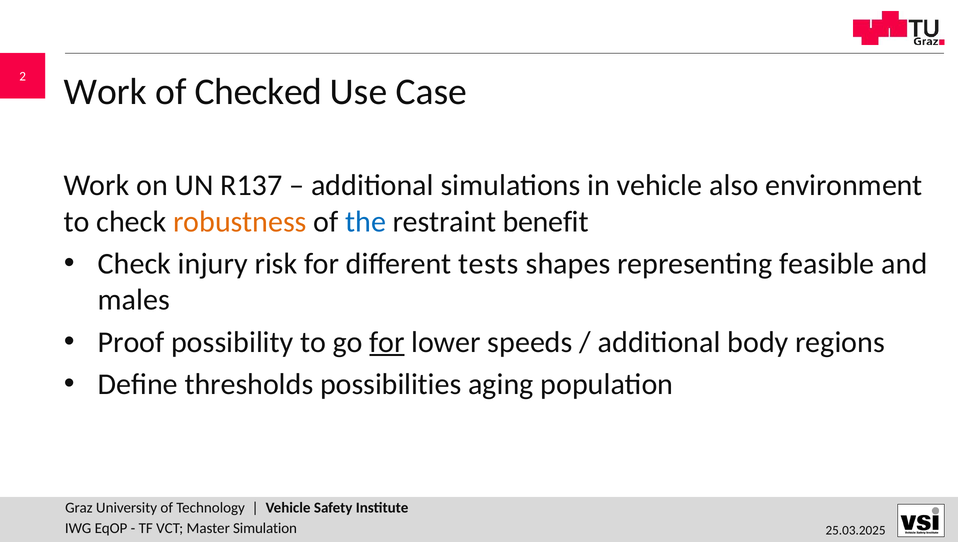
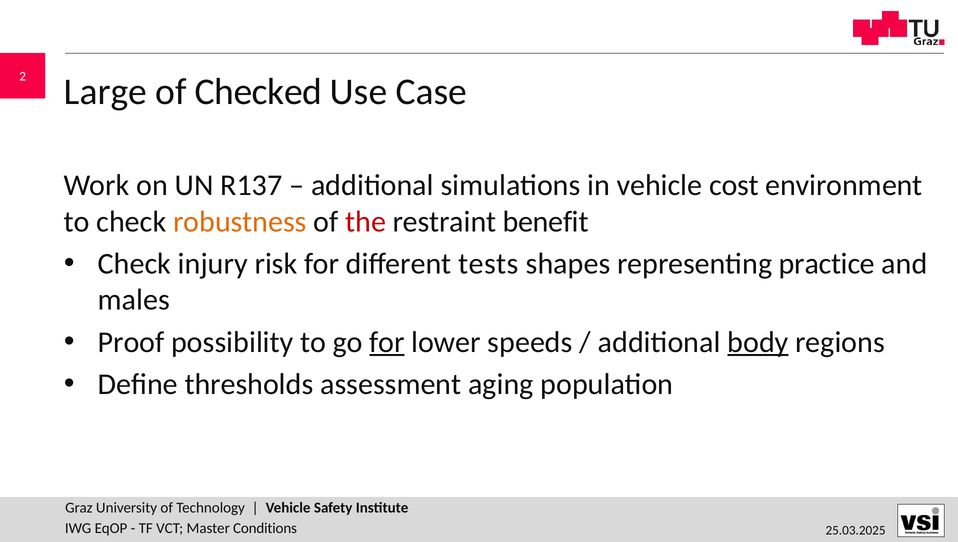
Work: Work -> Large (105, 92)
also: also -> cost (734, 185)
the colour: blue -> red (366, 222)
feasible: feasible -> practice (827, 264)
body underline: none -> present (758, 342)
possibilities: possibilities -> assessment (391, 384)
Simulation: Simulation -> Conditions (265, 528)
